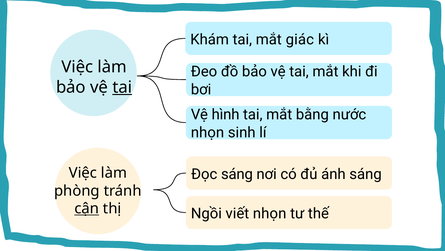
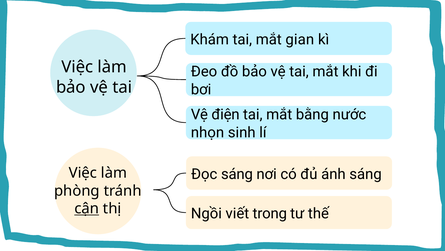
giác: giác -> gian (300, 39)
tai underline: present -> none (122, 87)
hình: hình -> điện (226, 115)
viết nhọn: nhọn -> trong (270, 214)
